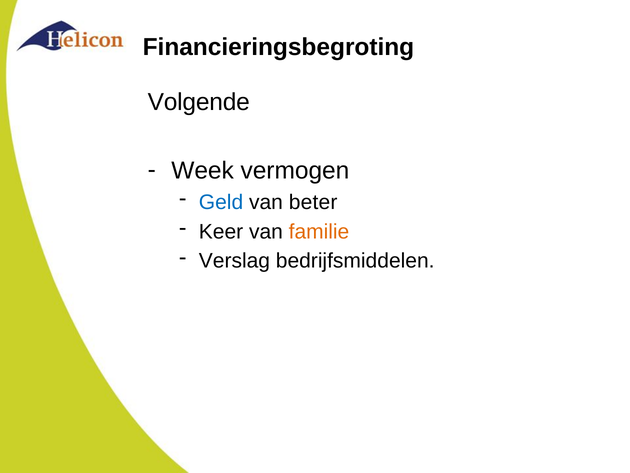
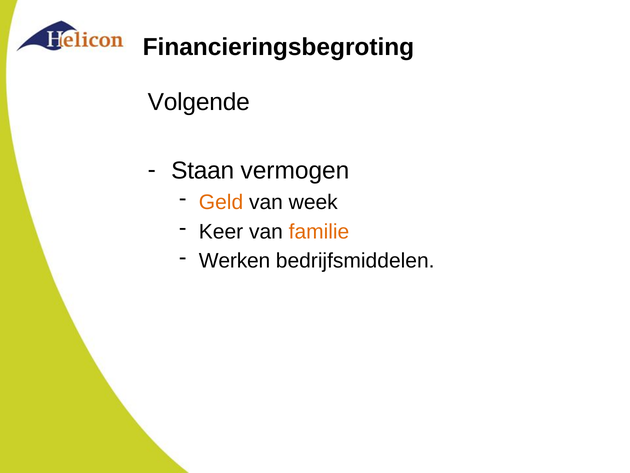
Week: Week -> Staan (203, 171)
Geld colour: blue -> orange (221, 202)
beter: beter -> week (313, 202)
Verslag: Verslag -> Werken (235, 261)
